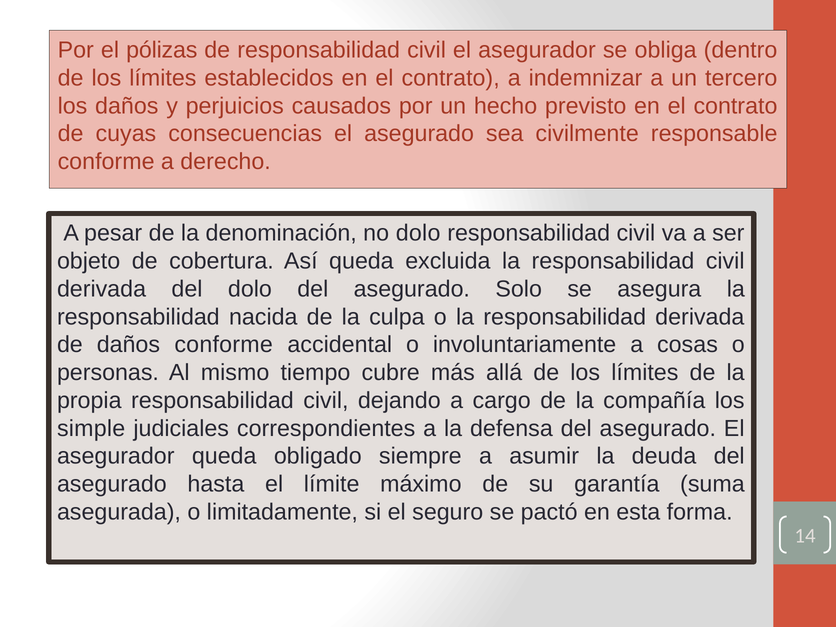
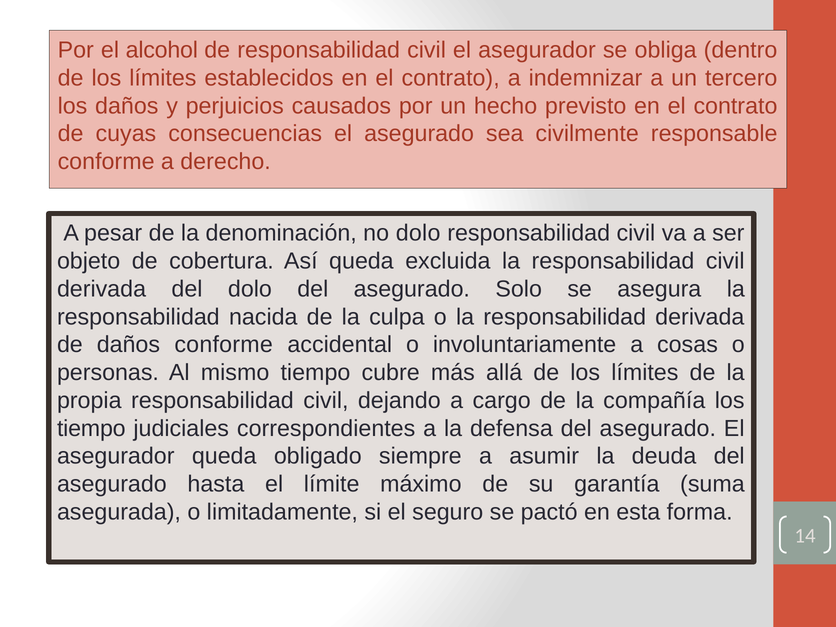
pólizas: pólizas -> alcohol (162, 50)
simple: simple -> tiempo (91, 428)
